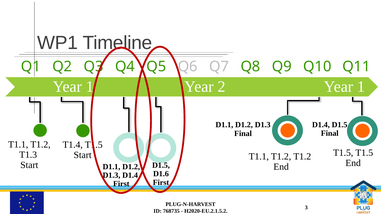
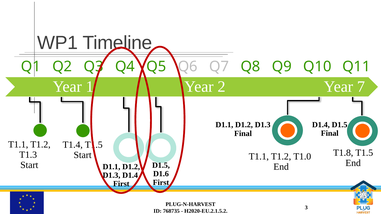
1: 1 -> 7 (361, 87)
T1.5: T1.5 -> T1.8 (343, 153)
T1.2 T1.2: T1.2 -> T1.0 (302, 157)
